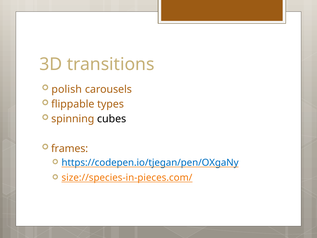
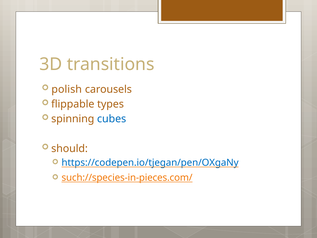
cubes colour: black -> blue (112, 119)
frames: frames -> should (70, 148)
size://species-in-pieces.com/: size://species-in-pieces.com/ -> such://species-in-pieces.com/ (127, 178)
